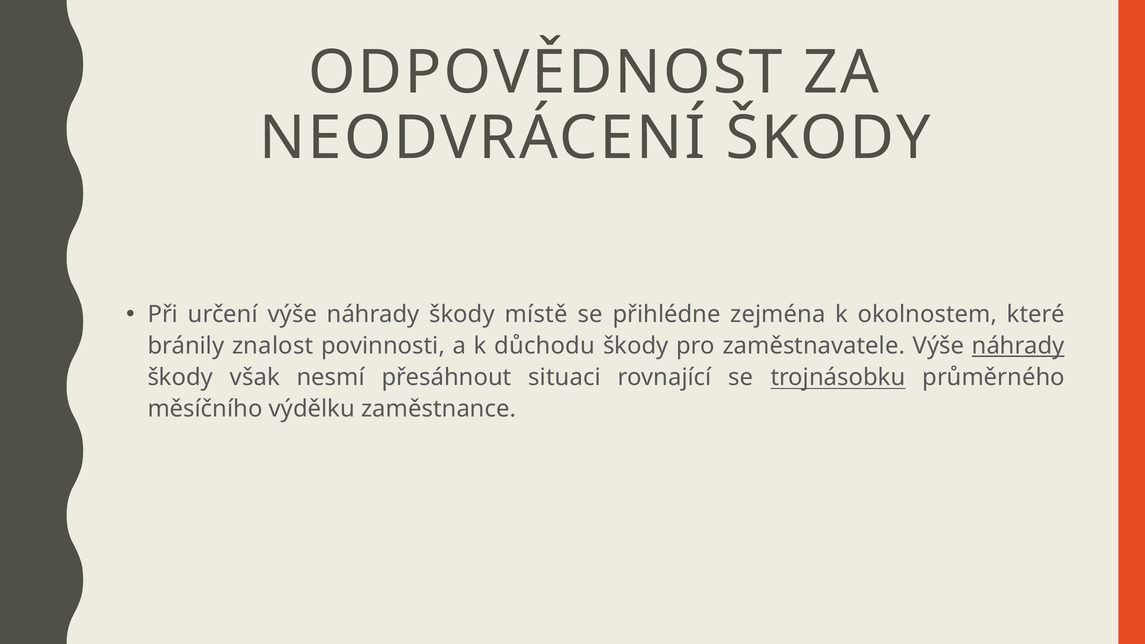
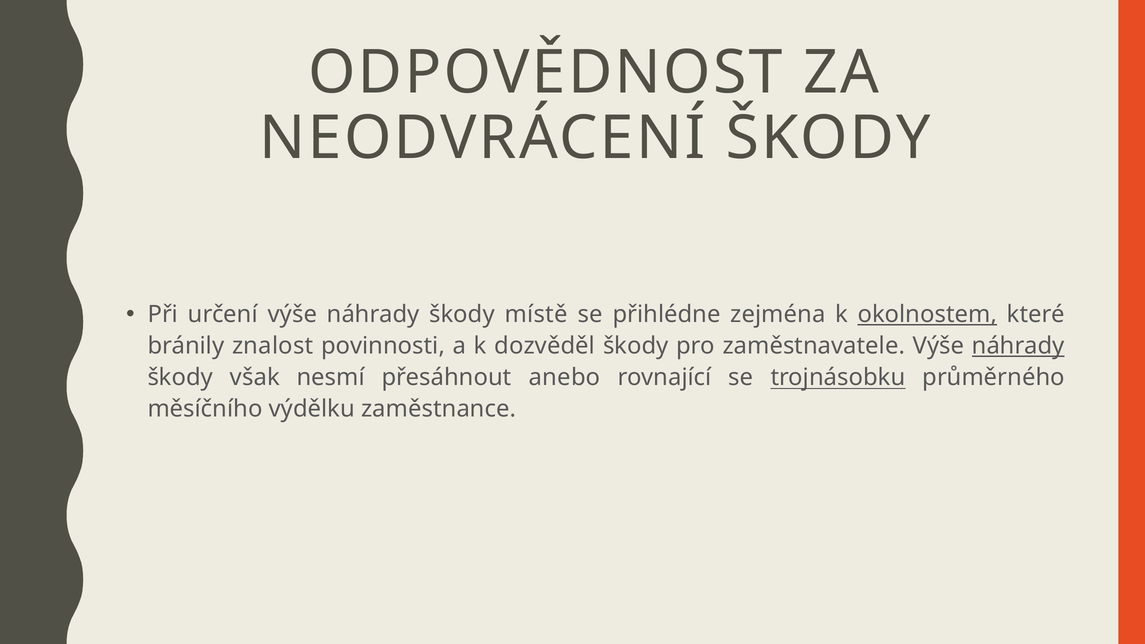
okolnostem underline: none -> present (927, 315)
důchodu: důchodu -> dozvěděl (545, 346)
situaci: situaci -> anebo (565, 378)
